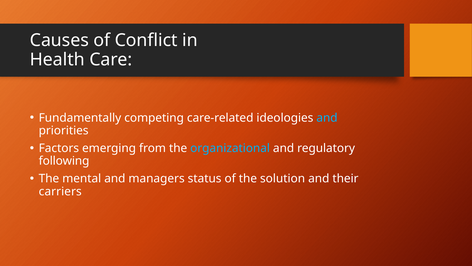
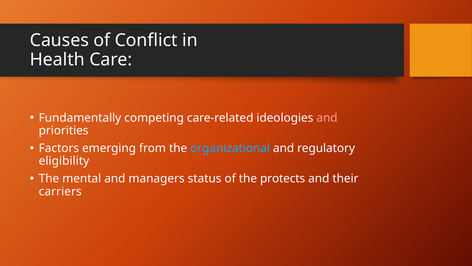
and colour: light blue -> pink (327, 118)
following: following -> eligibility (64, 161)
solution: solution -> protects (283, 178)
